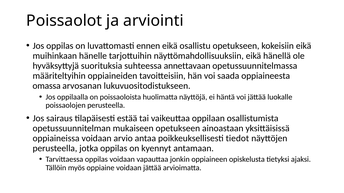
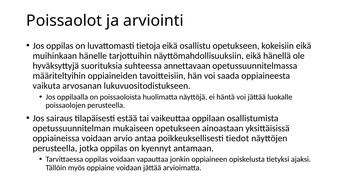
ennen: ennen -> tietoja (148, 46)
omassa: omassa -> vaikuta (46, 86)
